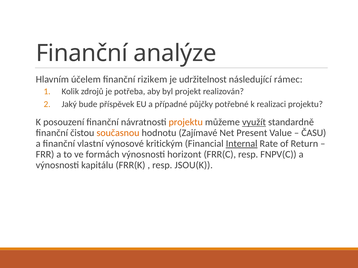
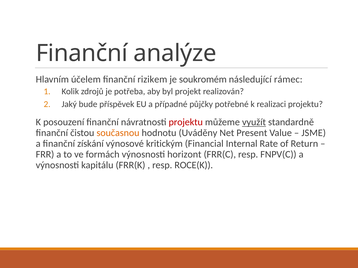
udržitelnost: udržitelnost -> soukromém (203, 79)
projektu colour: orange -> red (186, 122)
Zajímavé: Zajímavé -> Uváděny (198, 133)
ČASU: ČASU -> JSME (314, 133)
vlastní: vlastní -> získání (90, 144)
Internal underline: present -> none (242, 144)
JSOU(K: JSOU(K -> ROCE(K (194, 165)
